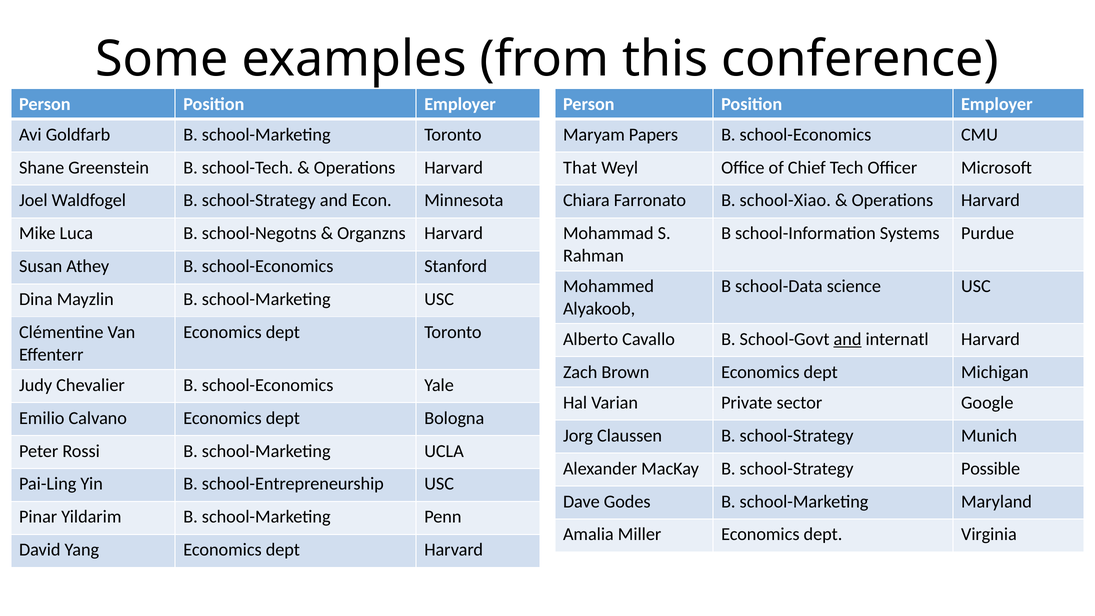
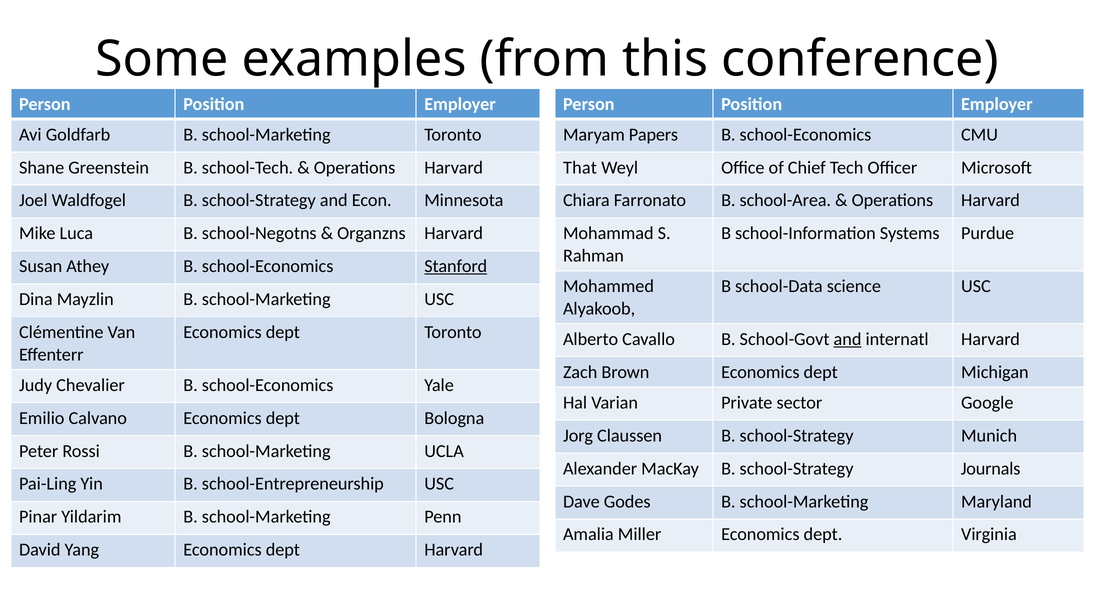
school-Xiao: school-Xiao -> school-Area (785, 200)
Stanford underline: none -> present (456, 266)
Possible: Possible -> Journals (991, 468)
